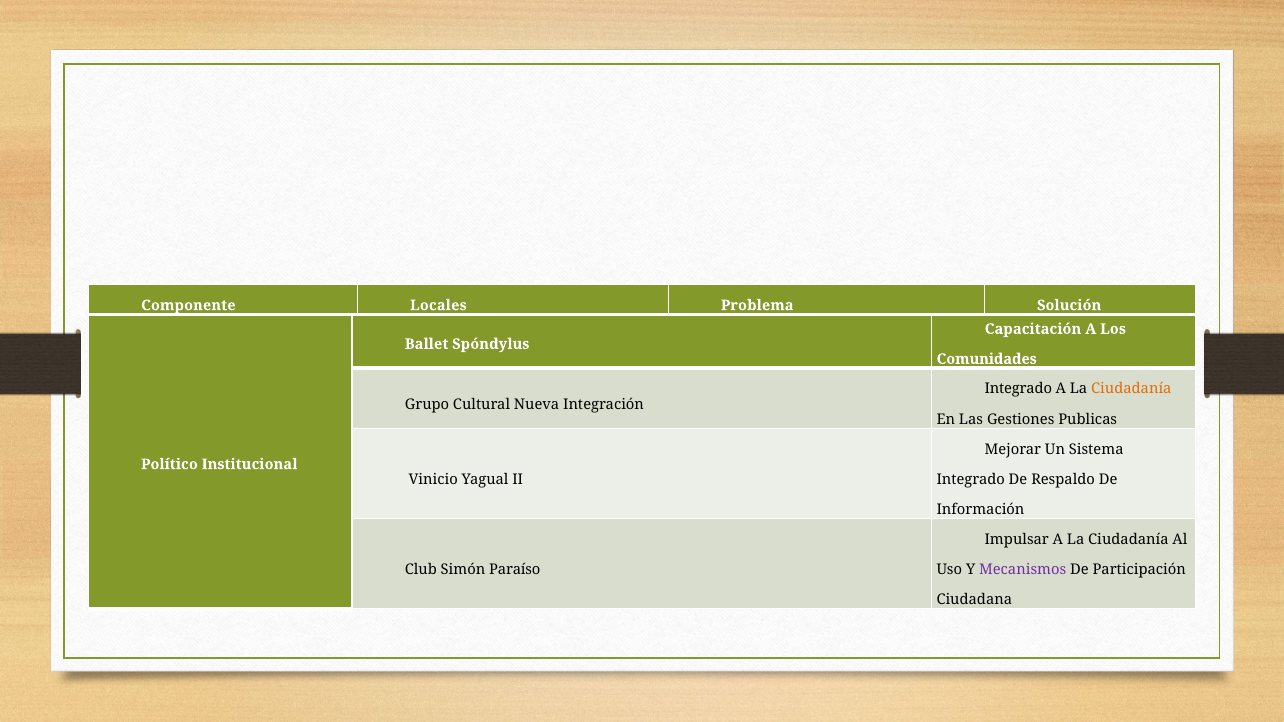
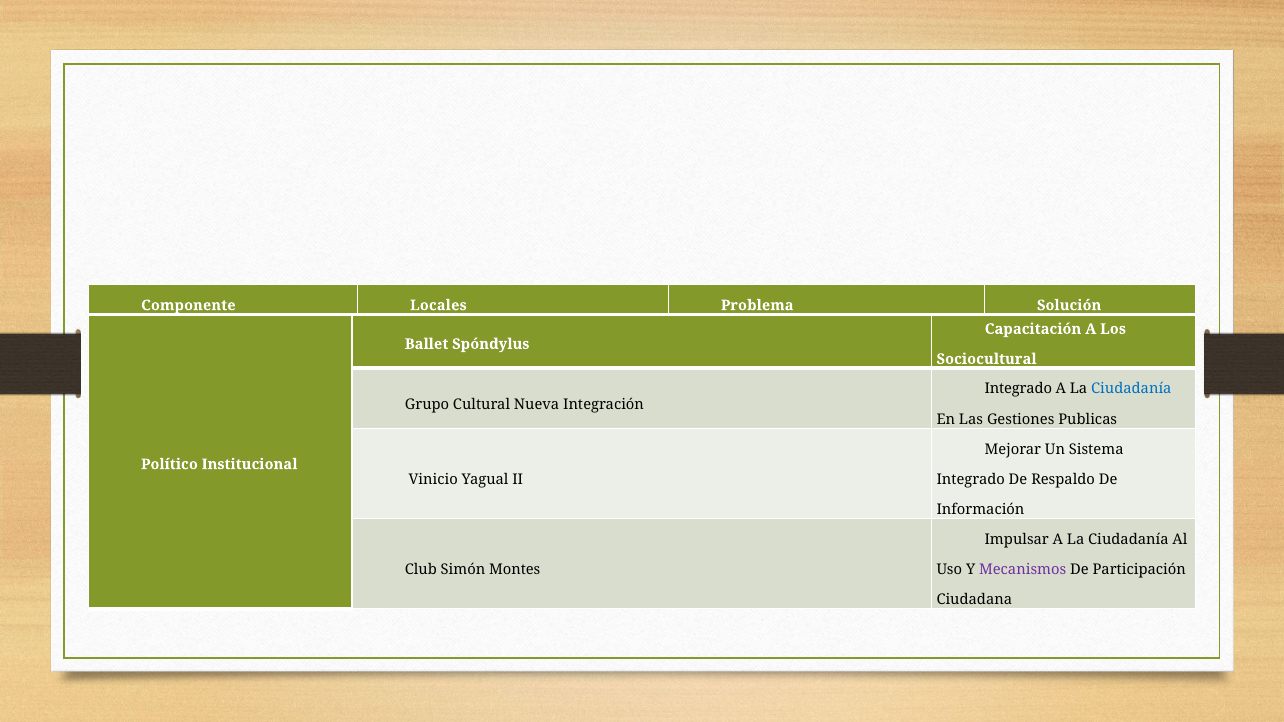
Comunidades: Comunidades -> Sociocultural (987, 359)
Ciudadanía colour: orange -> blue (1131, 389)
Paraíso: Paraíso -> Montes (515, 570)
